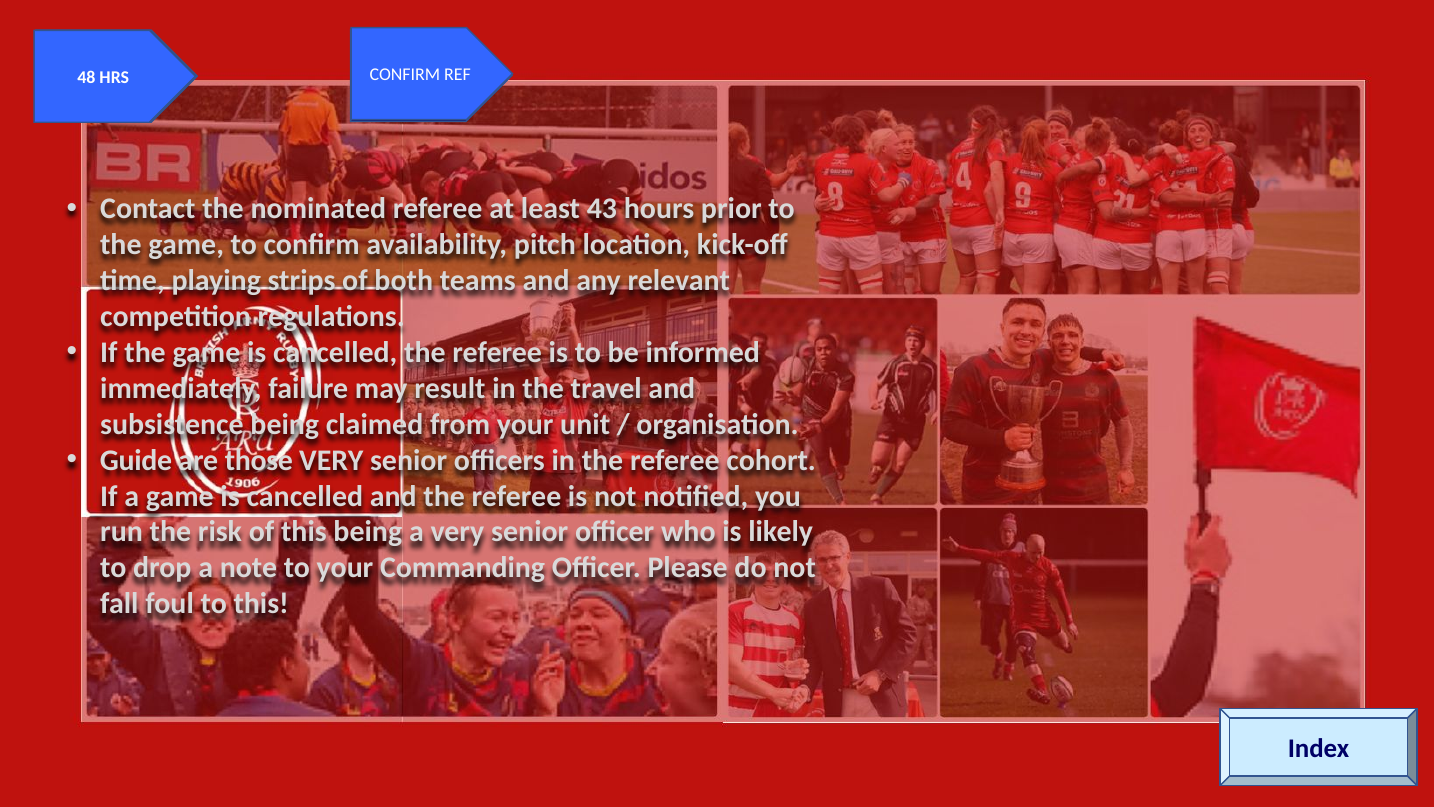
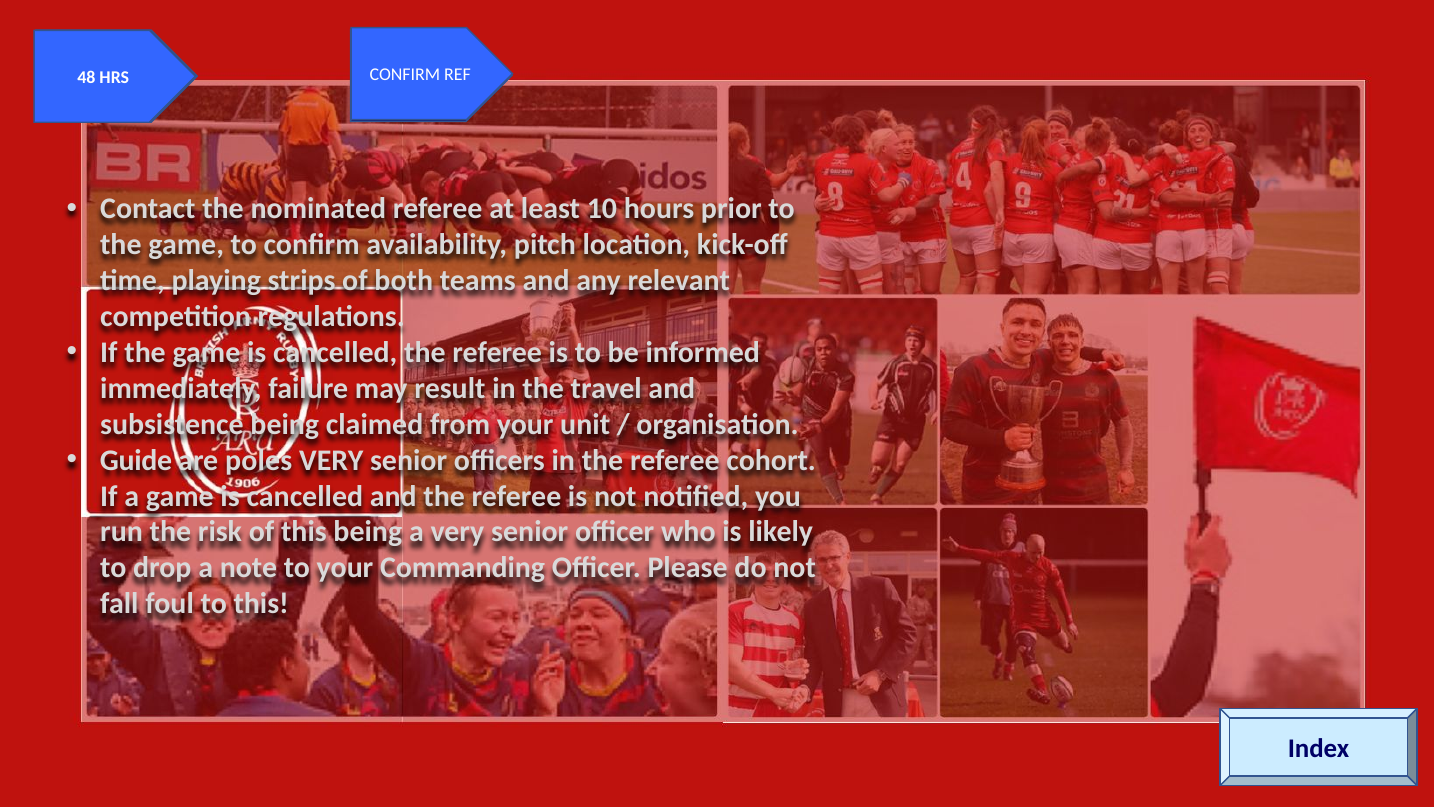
43: 43 -> 10 (602, 209)
those: those -> poles (259, 460)
